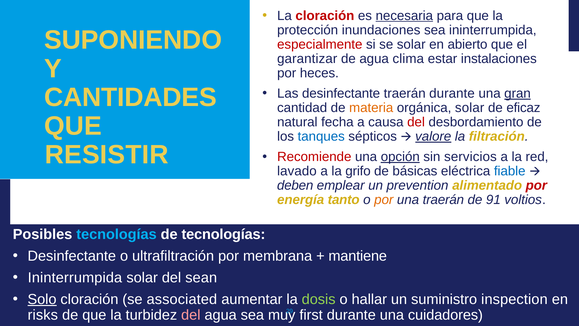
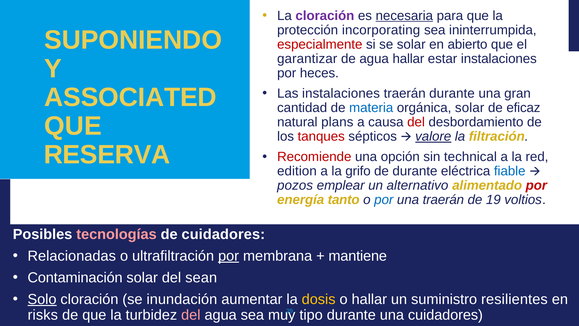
cloración colour: red -> purple (325, 16)
inundaciones: inundaciones -> incorporating (381, 30)
agua clima: clima -> hallar (408, 59)
CANTIDADES: CANTIDADES -> ASSOCIATED (131, 97)
Las desinfectante: desinfectante -> instalaciones (341, 93)
gran underline: present -> none (518, 93)
materia colour: orange -> blue (371, 108)
fecha: fecha -> plans (337, 122)
tanques colour: blue -> red (321, 136)
RESISTIR: RESISTIR -> RESERVA (107, 154)
opción underline: present -> none (400, 157)
servicios: servicios -> technical (470, 157)
lavado: lavado -> edition (297, 171)
de básicas: básicas -> durante (415, 171)
deben: deben -> pozos (295, 185)
prevention: prevention -> alternativo (417, 185)
por colour: orange -> blue (384, 200)
91: 91 -> 19 (493, 200)
tecnologías colour: light blue -> pink (116, 234)
de tecnologías: tecnologías -> cuidadores (223, 234)
Desinfectante: Desinfectante -> Relacionadas (72, 256)
por underline: none -> present (229, 256)
Ininterrumpida: Ininterrumpida -> Contaminación (75, 277)
associated: associated -> inundación (182, 299)
dosis colour: light green -> yellow (319, 299)
inspection: inspection -> resilientes (514, 299)
first: first -> tipo (311, 315)
